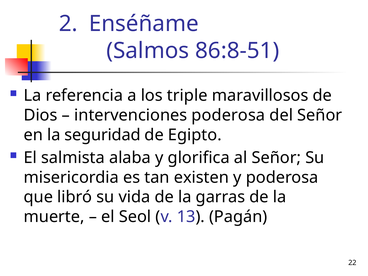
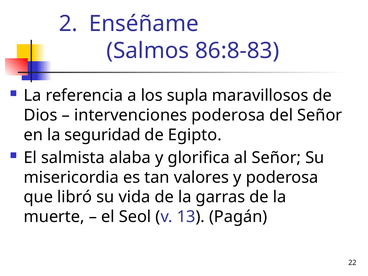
86:8-51: 86:8-51 -> 86:8-83 (237, 51)
triple: triple -> supla (187, 96)
existen: existen -> valores (201, 177)
